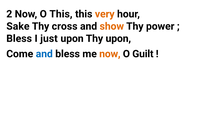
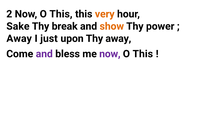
cross: cross -> break (65, 26)
Bless: Bless -> Away (19, 39)
Thy upon: upon -> away (118, 39)
and colour: blue -> purple (44, 54)
now colour: orange -> purple (110, 54)
Guilt: Guilt -> This (143, 54)
